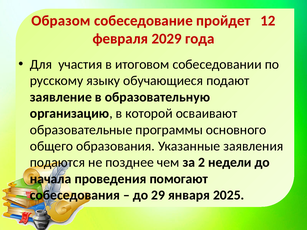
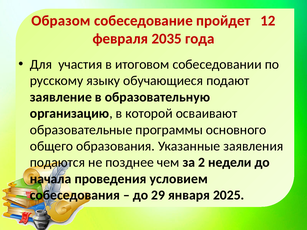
2029: 2029 -> 2035 (167, 39)
помогают: помогают -> условием (179, 179)
